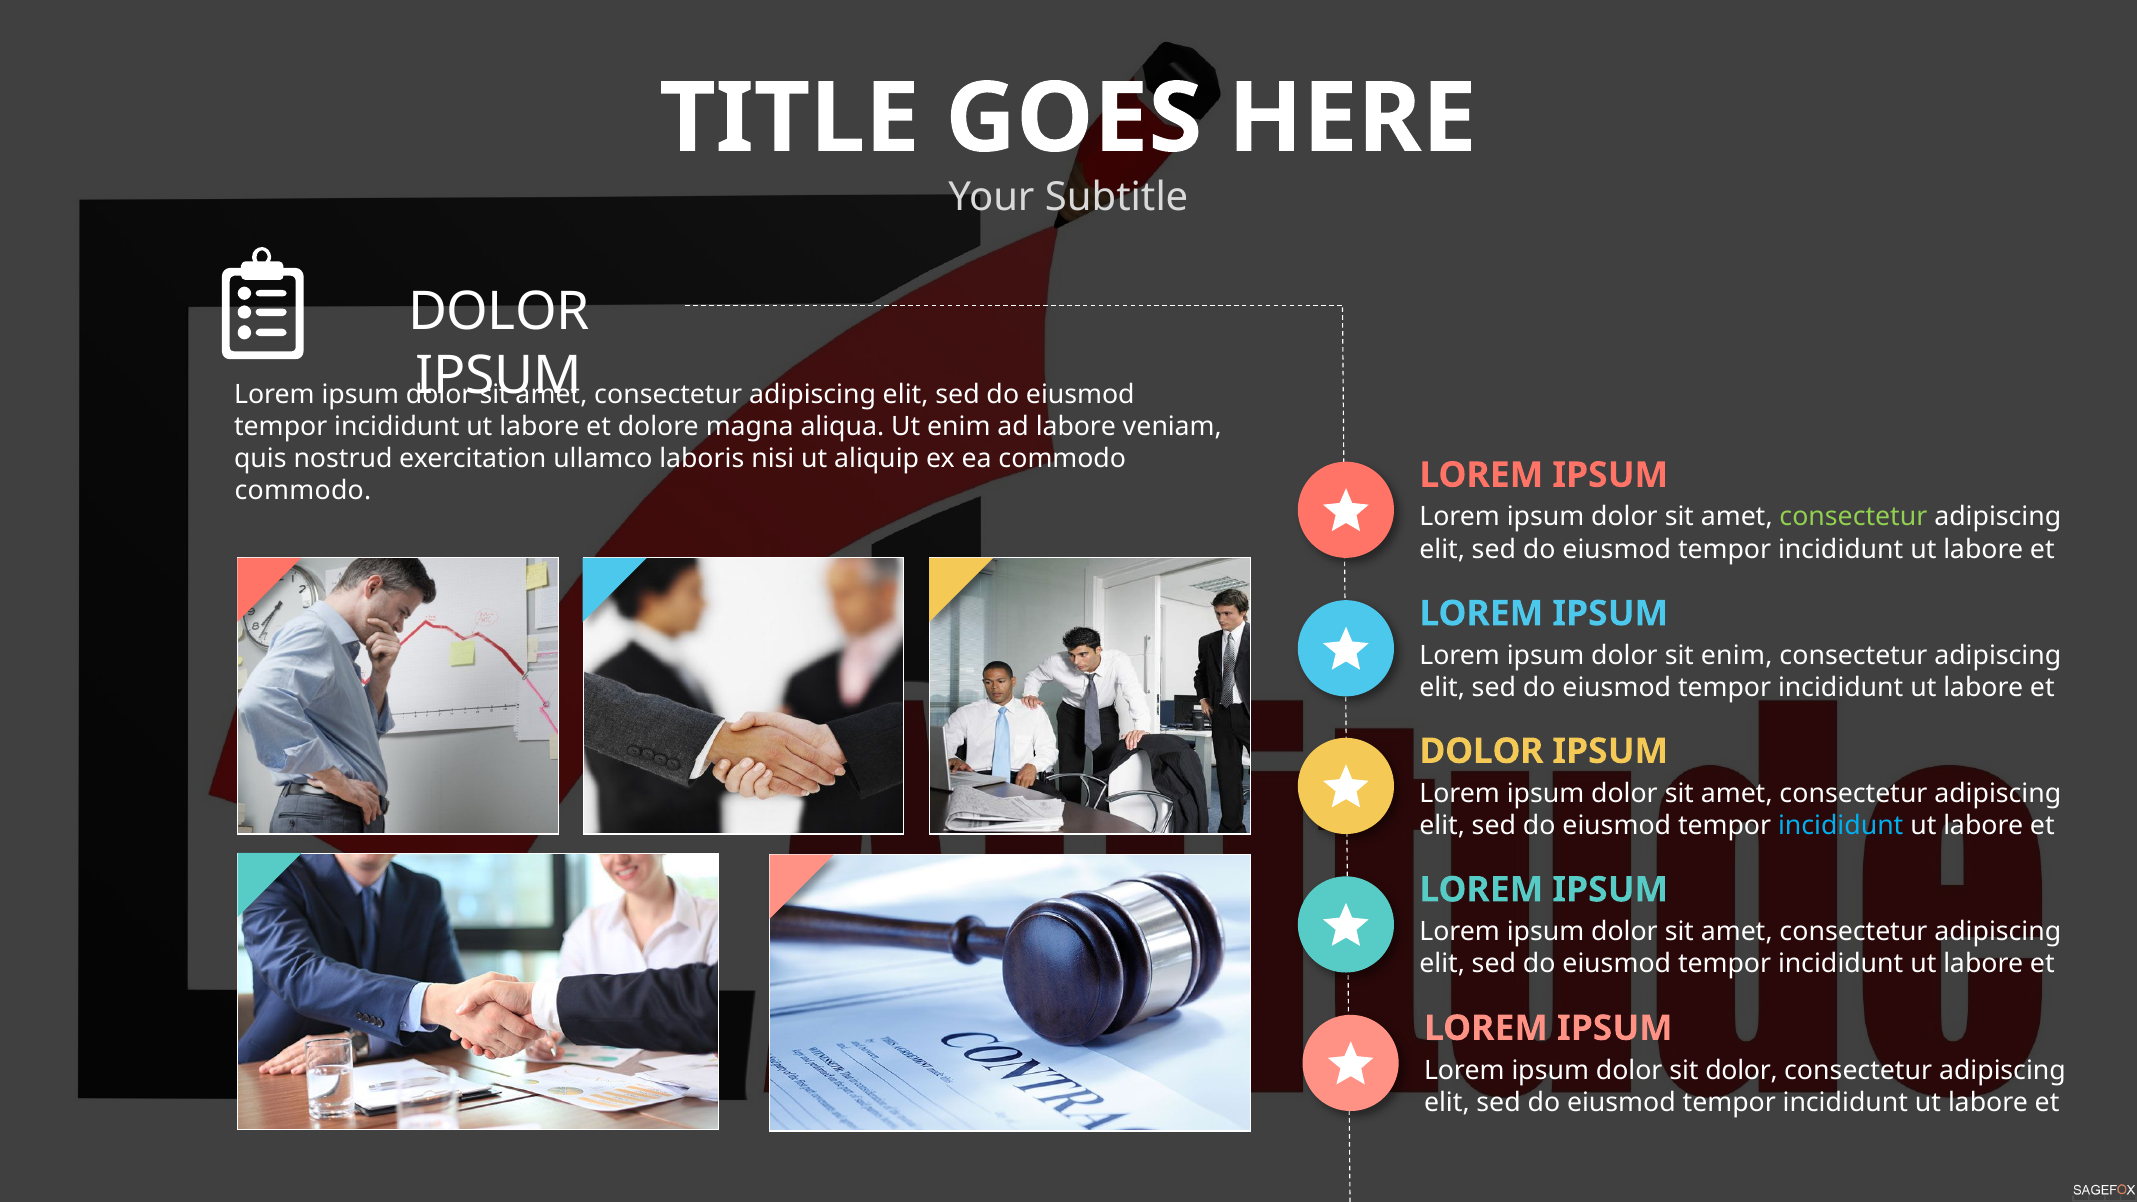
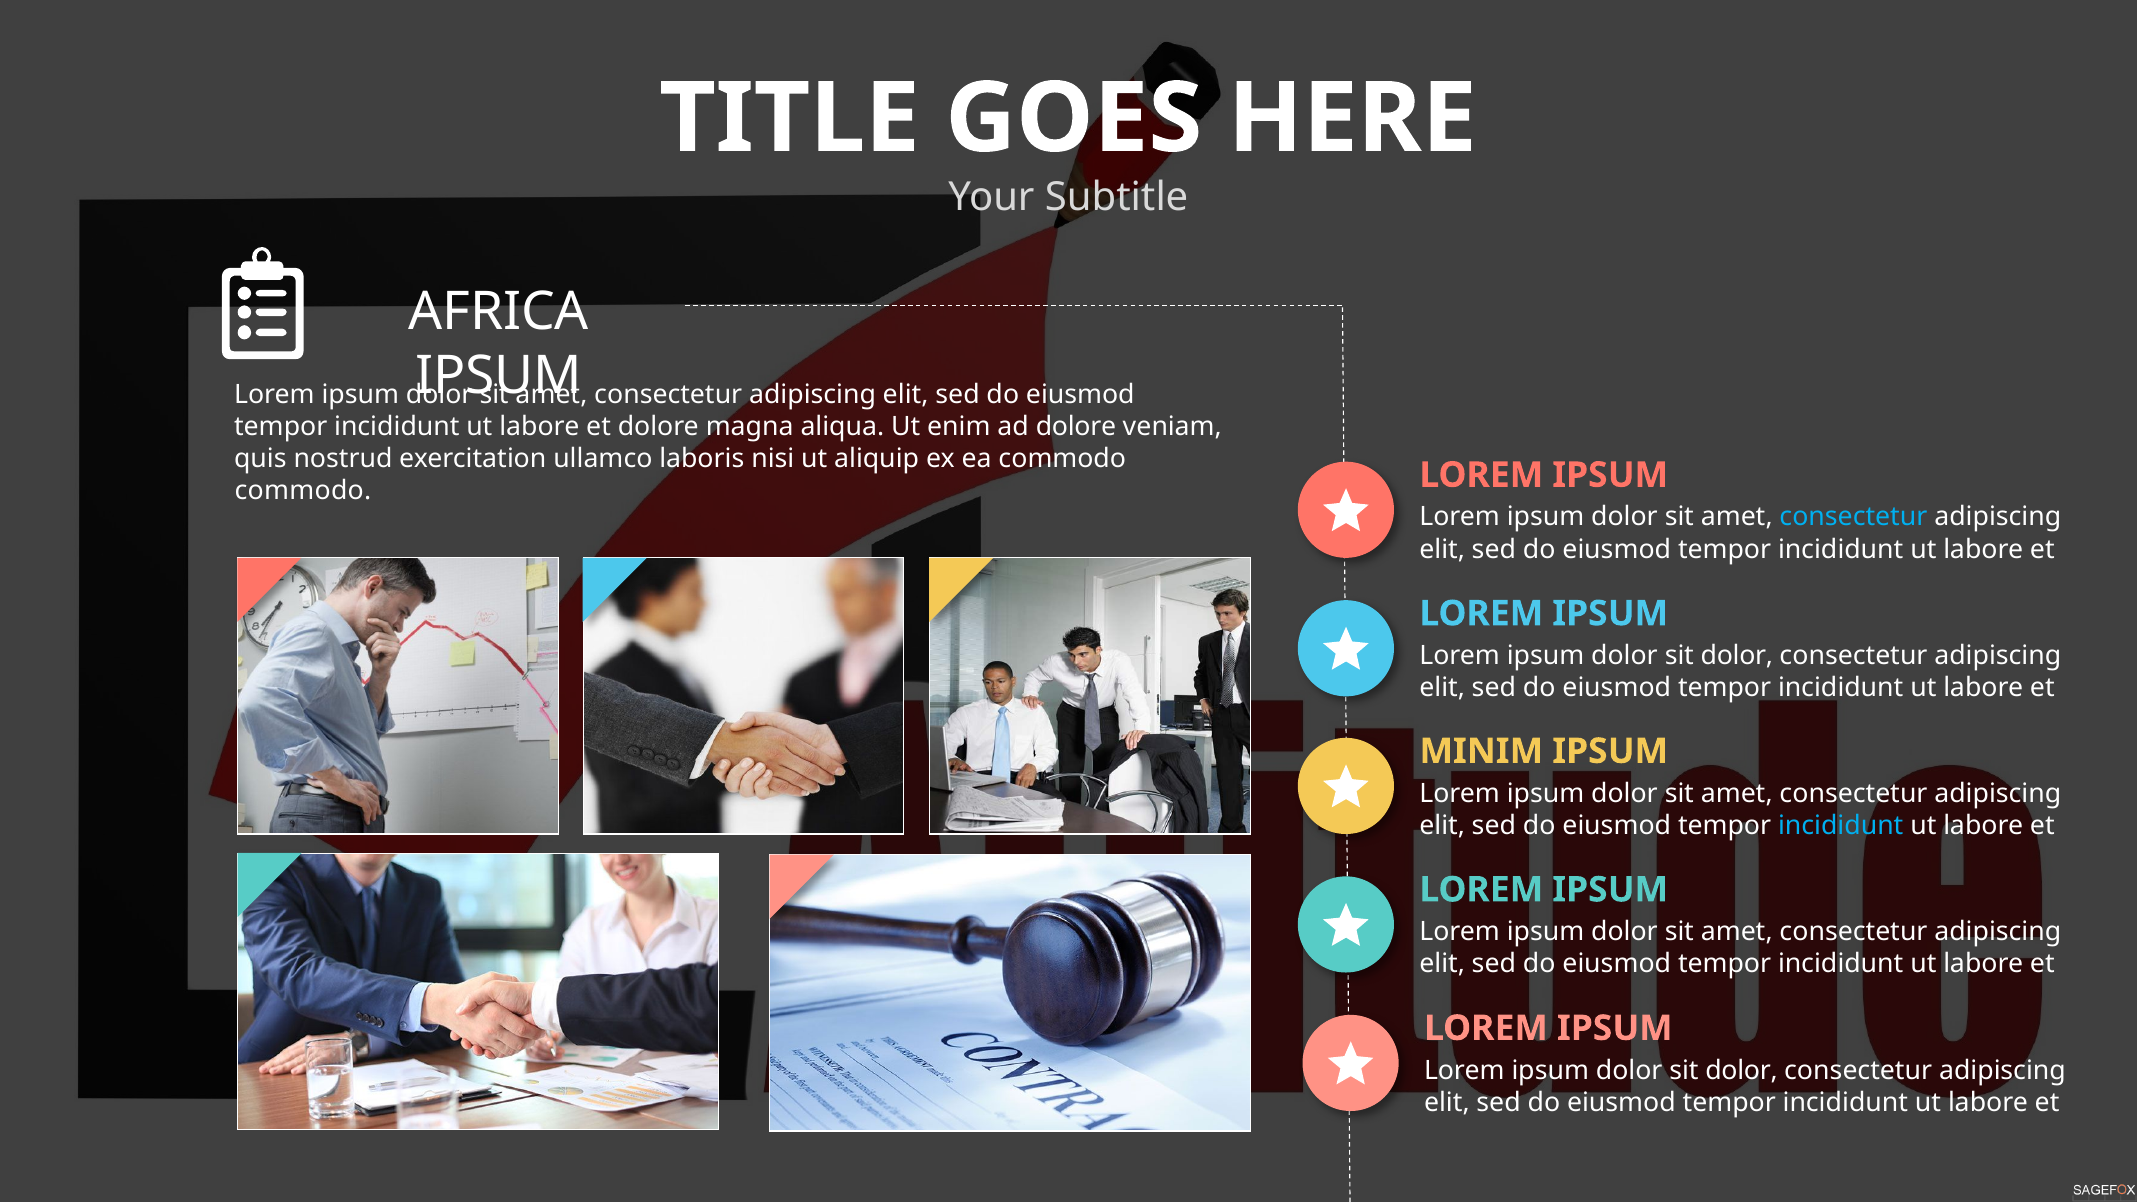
DOLOR: DOLOR -> AFRICA (499, 312)
ad labore: labore -> dolore (1076, 426)
consectetur colour: light green -> light blue (1853, 517)
enim: enim -> dolor (1737, 656)
DOLOR: DOLOR -> MINIM (1481, 751)
